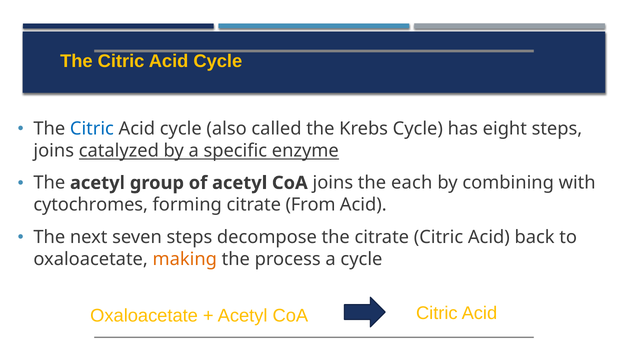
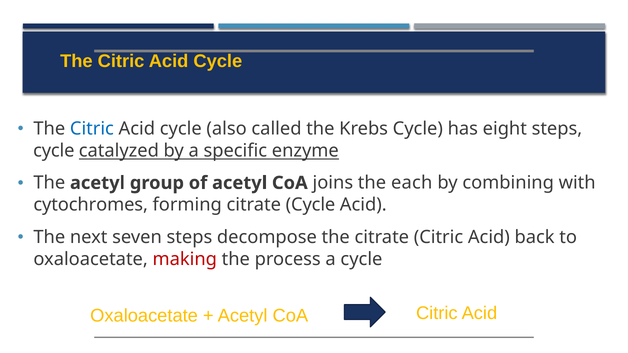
joins: joins -> cycle (54, 151)
citrate From: From -> Cycle (311, 205)
making colour: orange -> red (185, 259)
